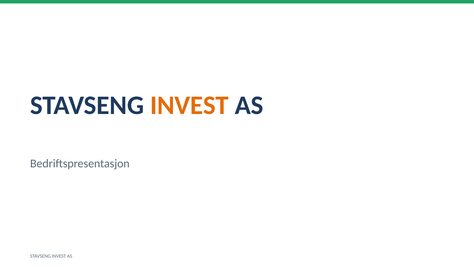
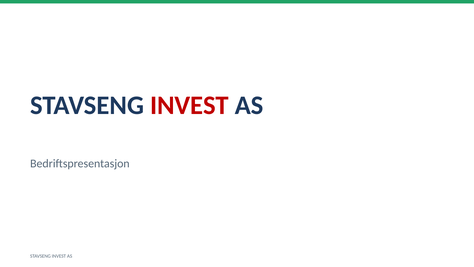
INVEST colour: orange -> red (189, 105)
